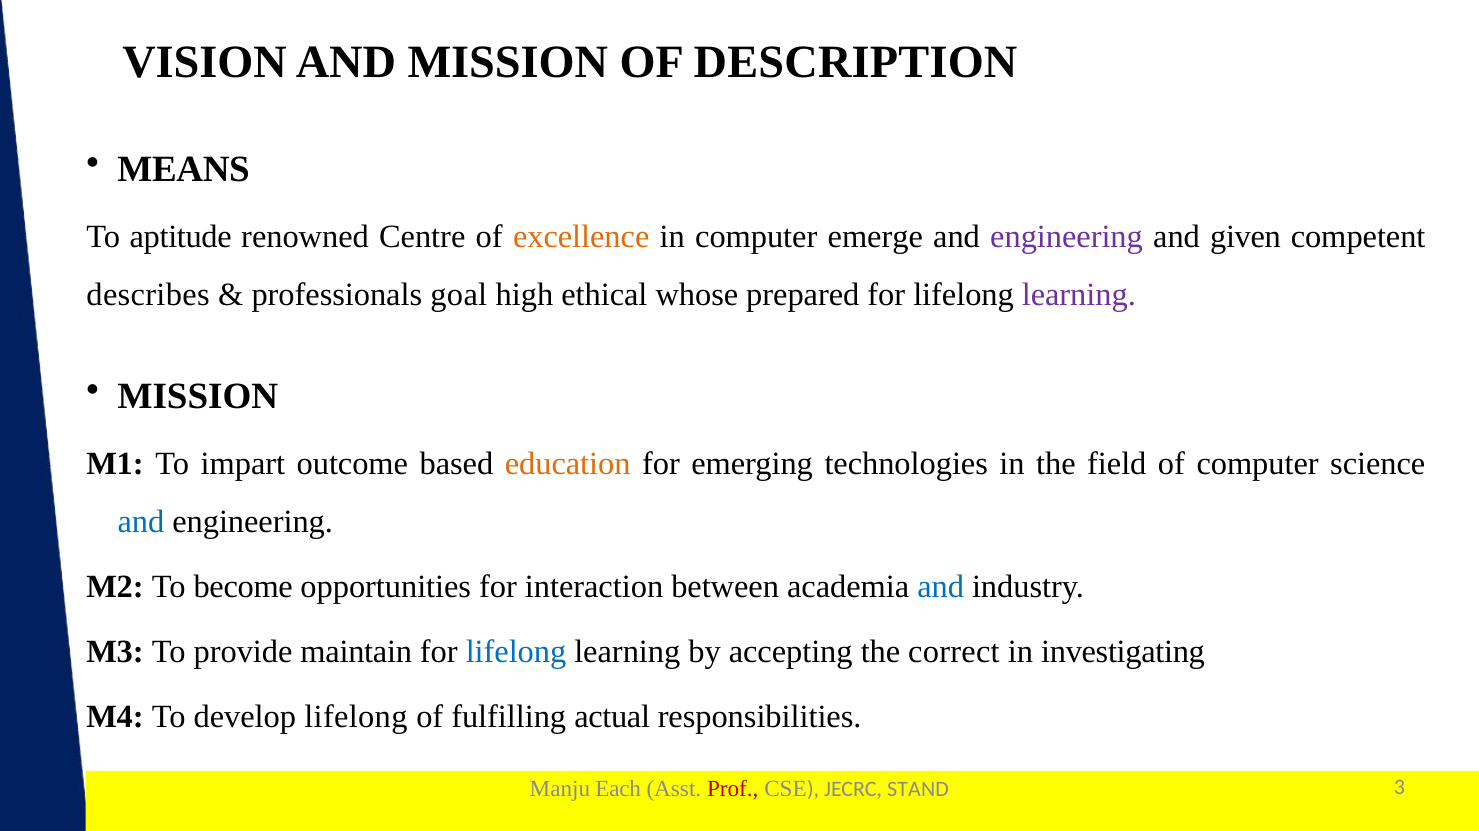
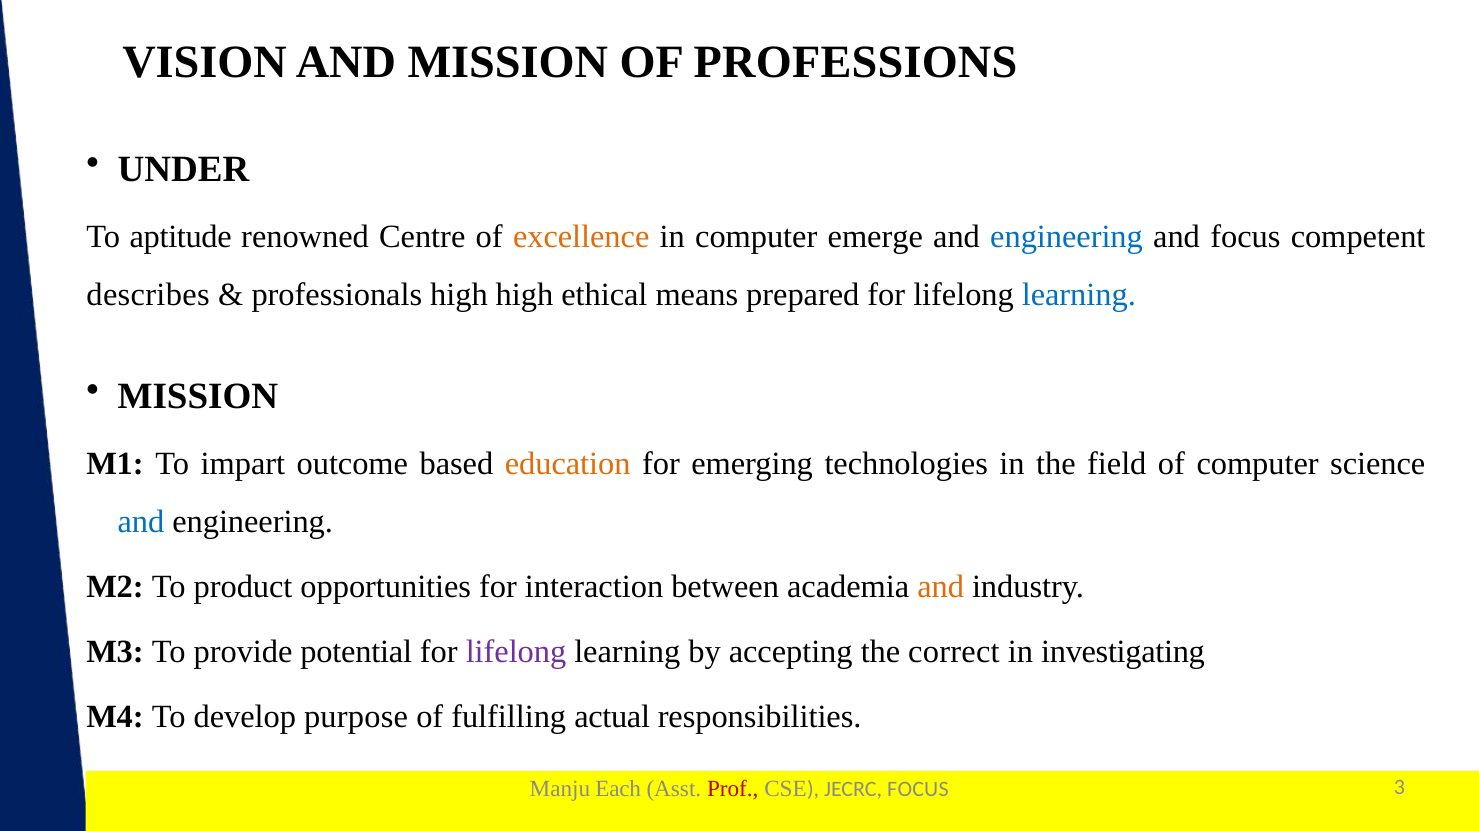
DESCRIPTION: DESCRIPTION -> PROFESSIONS (856, 62)
MEANS: MEANS -> UNDER (183, 170)
engineering colour: purple -> blue (1067, 237)
and given: given -> focus (1245, 237)
professionals goal: goal -> high (459, 295)
whose: whose -> means (697, 295)
learning colour: purple -> blue (1079, 295)
become: become -> product (243, 587)
and colour: blue -> orange (941, 587)
maintain: maintain -> potential (356, 652)
lifelong colour: blue -> purple (516, 652)
develop lifelong: lifelong -> purpose (356, 717)
JECRC STAND: STAND -> FOCUS (918, 789)
